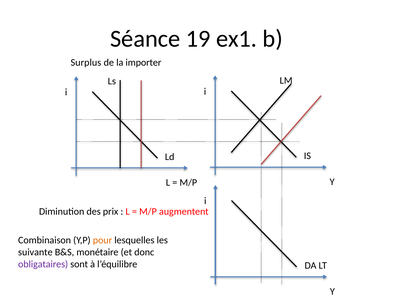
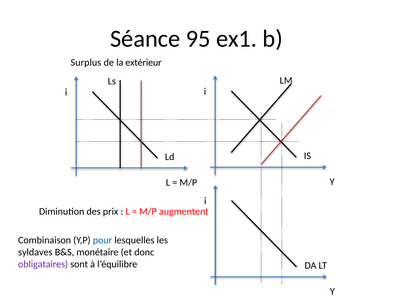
19: 19 -> 95 (198, 39)
importer: importer -> extérieur (143, 63)
pour colour: orange -> blue (102, 240)
suivante: suivante -> syldaves (35, 252)
